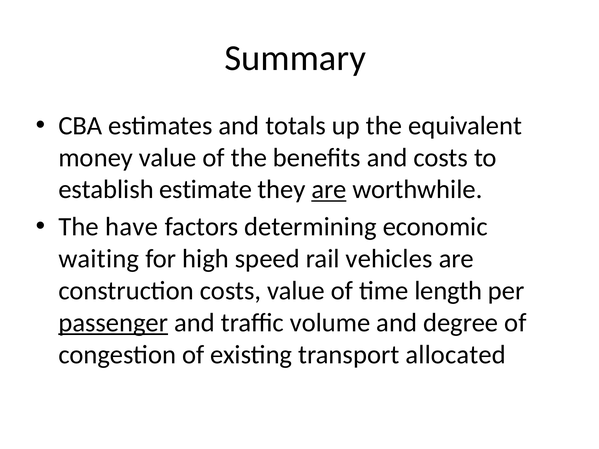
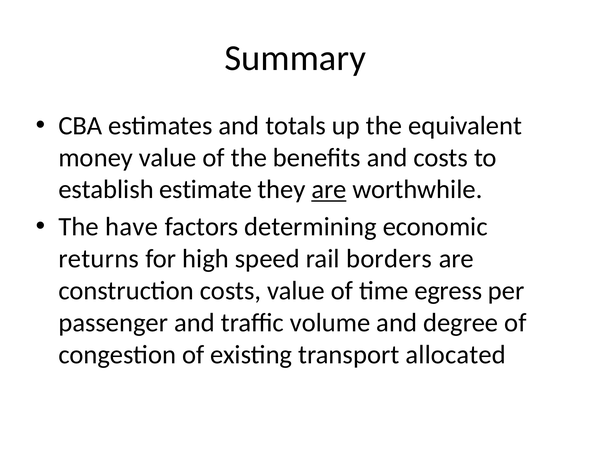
waiting: waiting -> returns (99, 259)
vehicles: vehicles -> borders (389, 259)
length: length -> egress (448, 291)
passenger underline: present -> none (113, 323)
